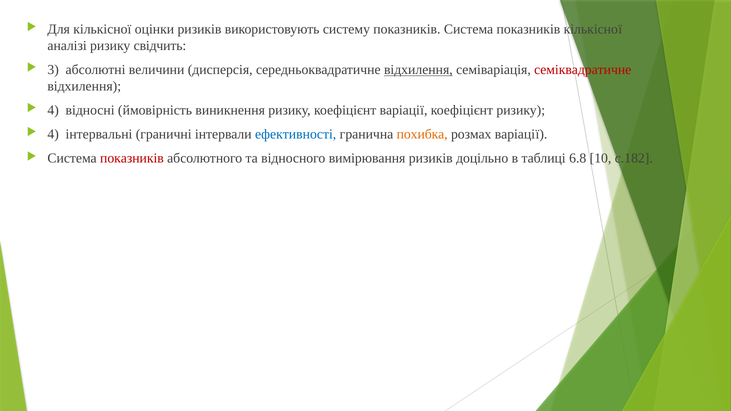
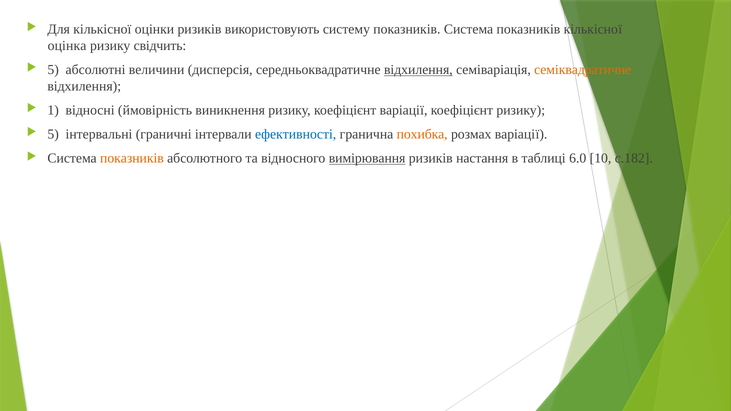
аналізі: аналізі -> оцінка (67, 46)
3: 3 -> 5 (53, 70)
семіквадратичне colour: red -> orange (583, 70)
4: 4 -> 1 (53, 110)
4: 4 -> 5 (53, 134)
показників colour: red -> orange (132, 158)
вимірювання underline: none -> present (367, 158)
доцільно: доцільно -> настання (482, 158)
6.8: 6.8 -> 6.0 (578, 158)
